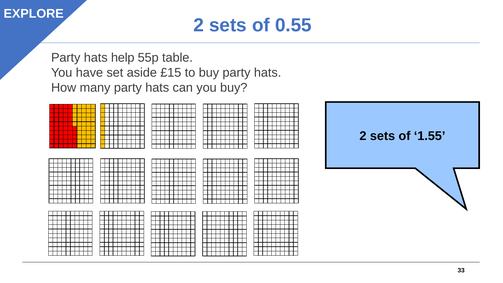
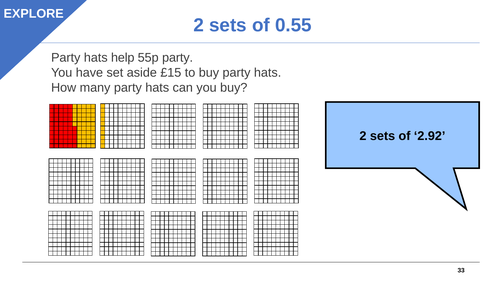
55p table: table -> party (178, 58)
1.55: 1.55 -> 2.92 (430, 136)
